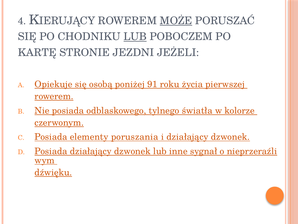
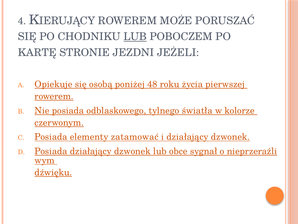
MOŻE underline: present -> none (176, 21)
91: 91 -> 48 (152, 84)
poruszania: poruszania -> zatamować (135, 137)
inne: inne -> obce (178, 151)
